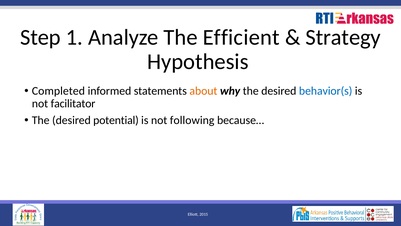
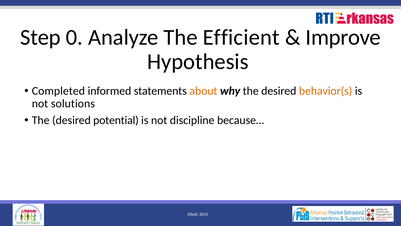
1: 1 -> 0 (74, 37)
Strategy: Strategy -> Improve (343, 37)
behavior(s colour: blue -> orange (326, 91)
facilitator: facilitator -> solutions (73, 103)
following: following -> discipline (192, 120)
